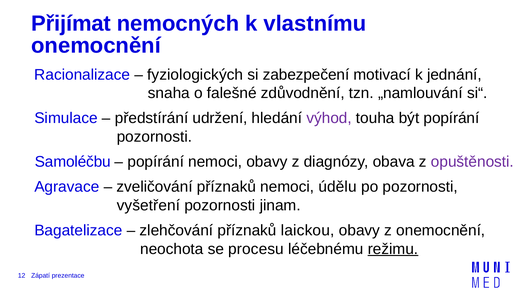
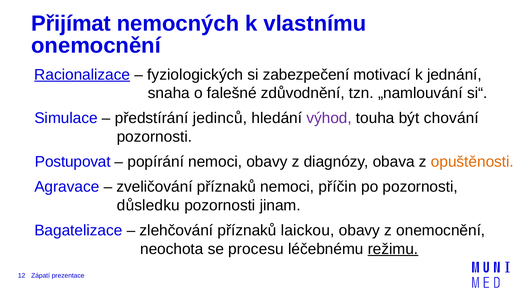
Racionalizace underline: none -> present (82, 75)
udržení: udržení -> jedinců (220, 118)
být popírání: popírání -> chování (451, 118)
Samoléčbu: Samoléčbu -> Postupovat (73, 162)
opuštěnosti colour: purple -> orange (472, 162)
údělu: údělu -> příčin (338, 187)
vyšetření: vyšetření -> důsledku (148, 206)
